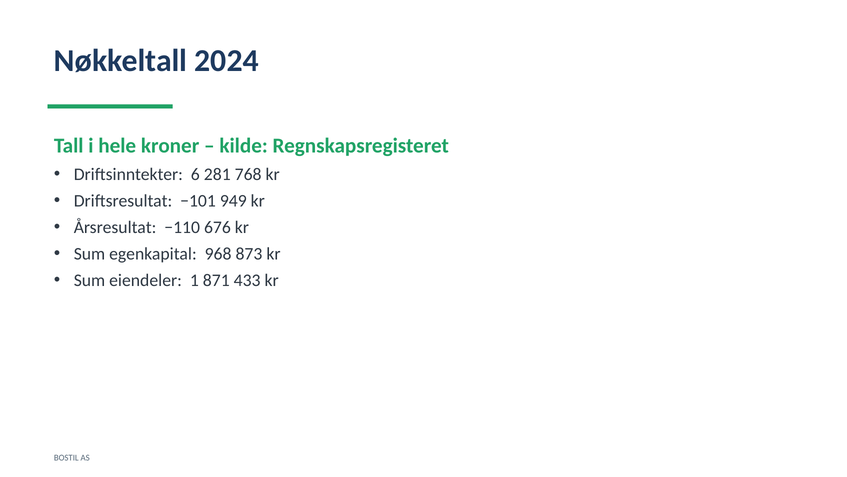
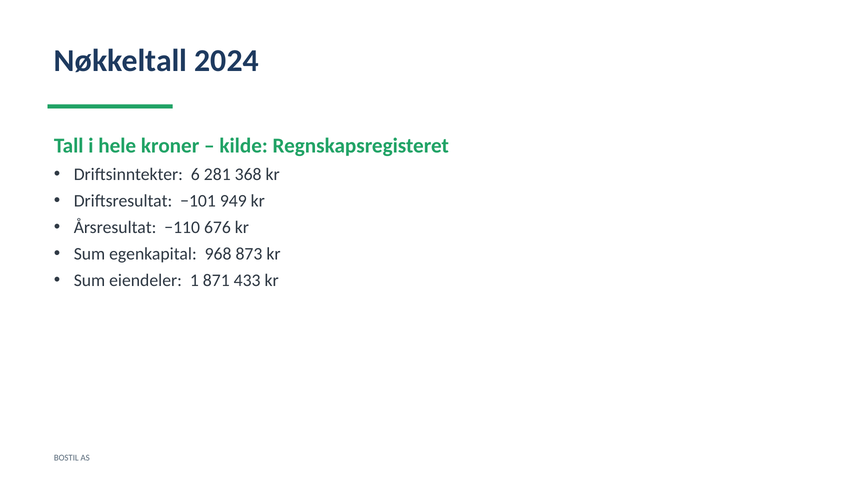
768: 768 -> 368 (248, 174)
